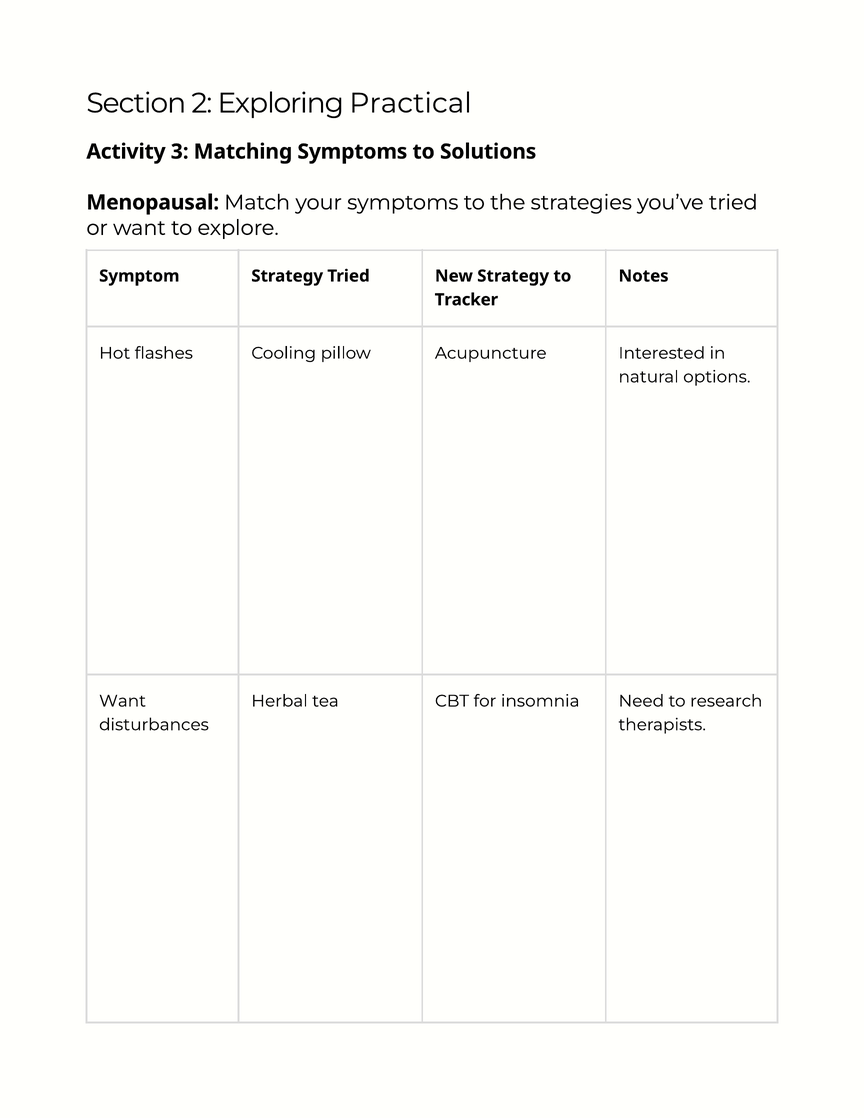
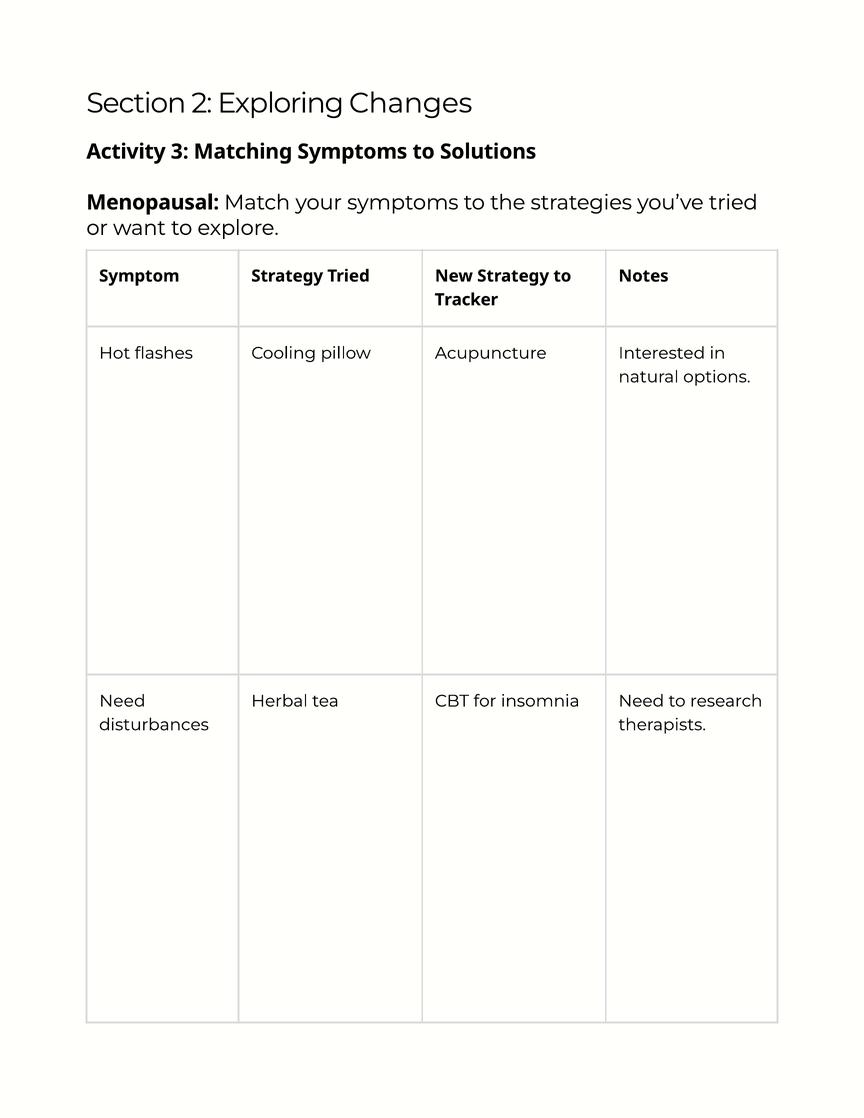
Practical: Practical -> Changes (411, 103)
Want: Want -> Need (122, 701)
